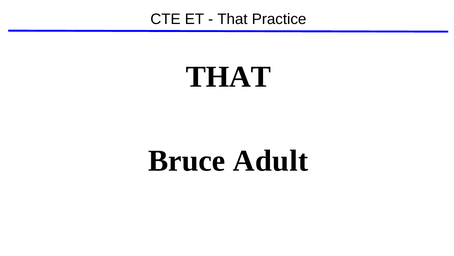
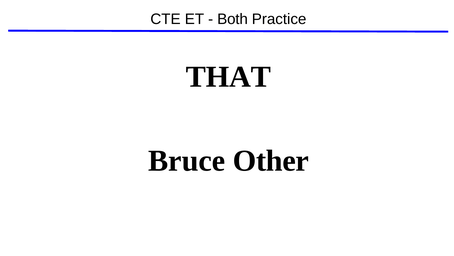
That: That -> Both (233, 19)
Adult: Adult -> Other (271, 160)
